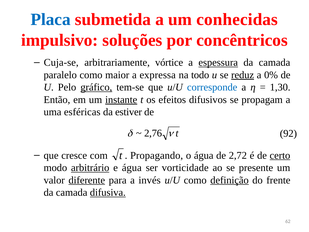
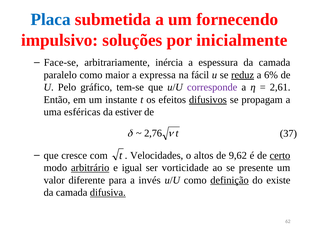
conhecidas: conhecidas -> fornecendo (237, 19)
concêntricos: concêntricos -> inicialmente (242, 40)
Cuja-se: Cuja-se -> Face-se (61, 63)
vórtice: vórtice -> inércia (169, 63)
espessura underline: present -> none (218, 63)
todo: todo -> fácil (200, 75)
0%: 0% -> 6% (271, 75)
gráfico underline: present -> none (96, 87)
corresponde colour: blue -> purple (212, 87)
1,30: 1,30 -> 2,61 (280, 87)
instante underline: present -> none (121, 100)
difusivos underline: none -> present (208, 100)
92: 92 -> 37 (288, 133)
Propagando: Propagando -> Velocidades (157, 155)
o água: água -> altos (204, 155)
2,72: 2,72 -> 9,62 (238, 155)
e água: água -> igual (132, 168)
diferente underline: present -> none (87, 180)
frente: frente -> existe (278, 180)
